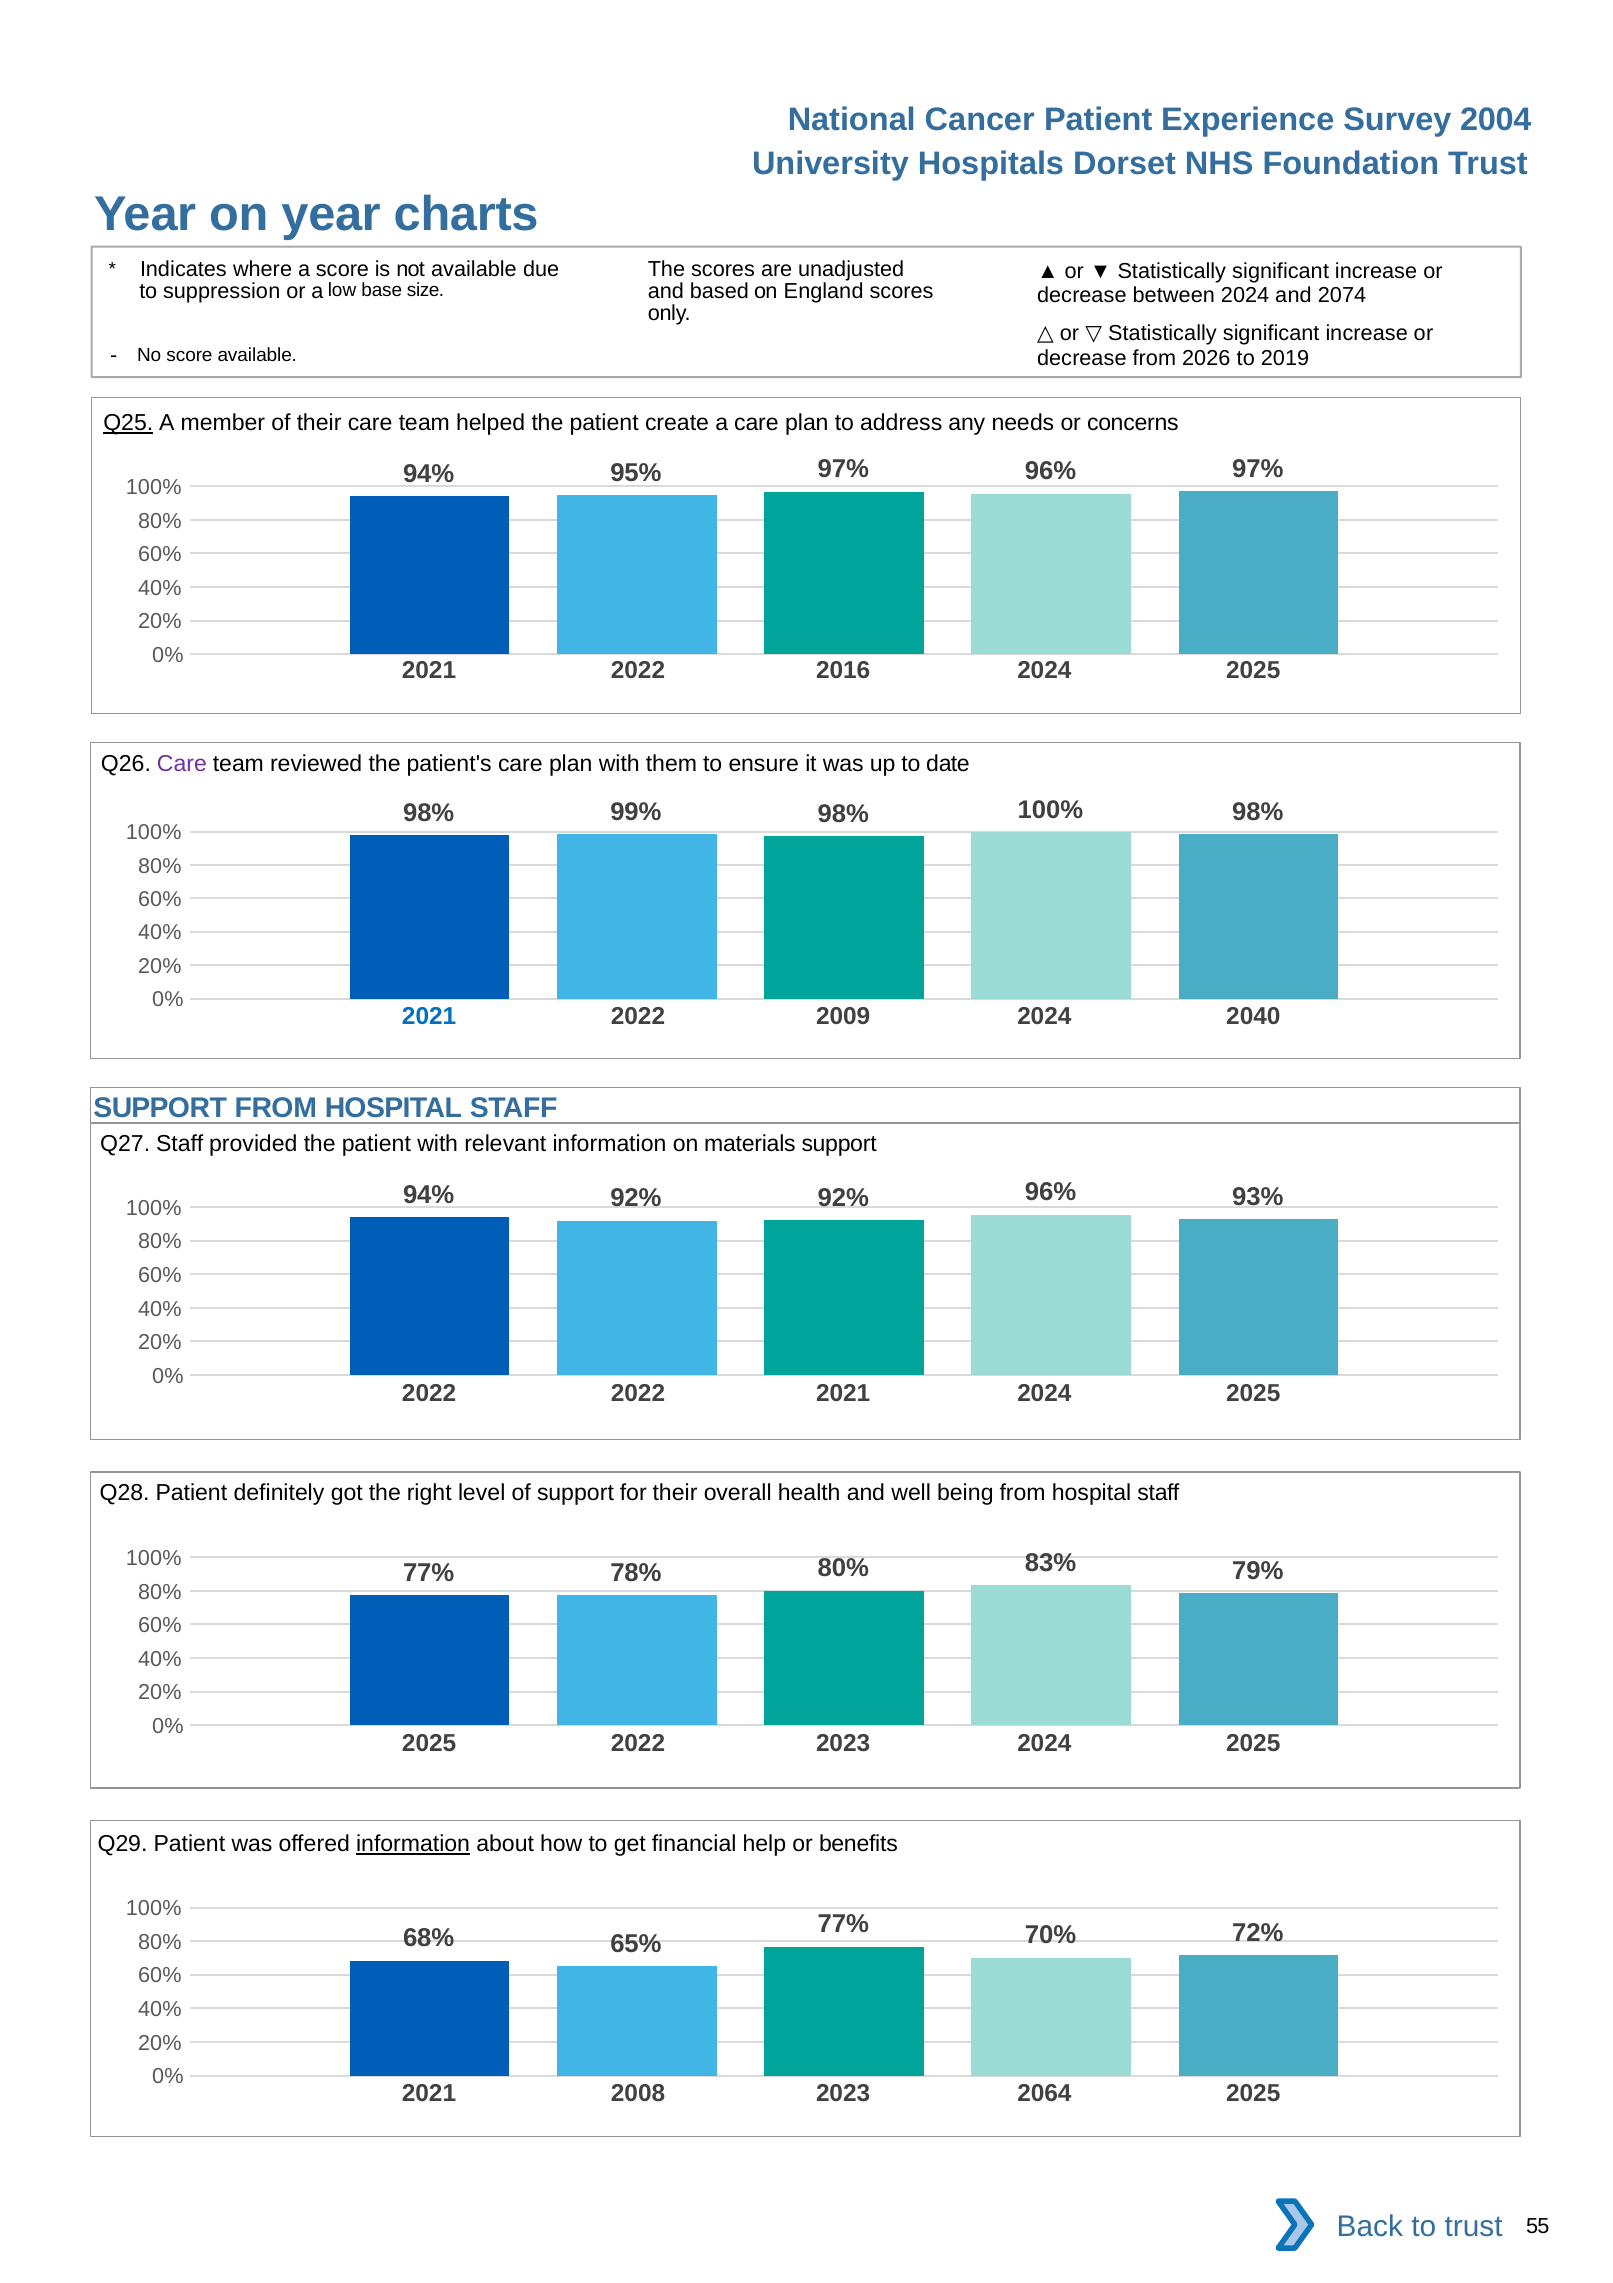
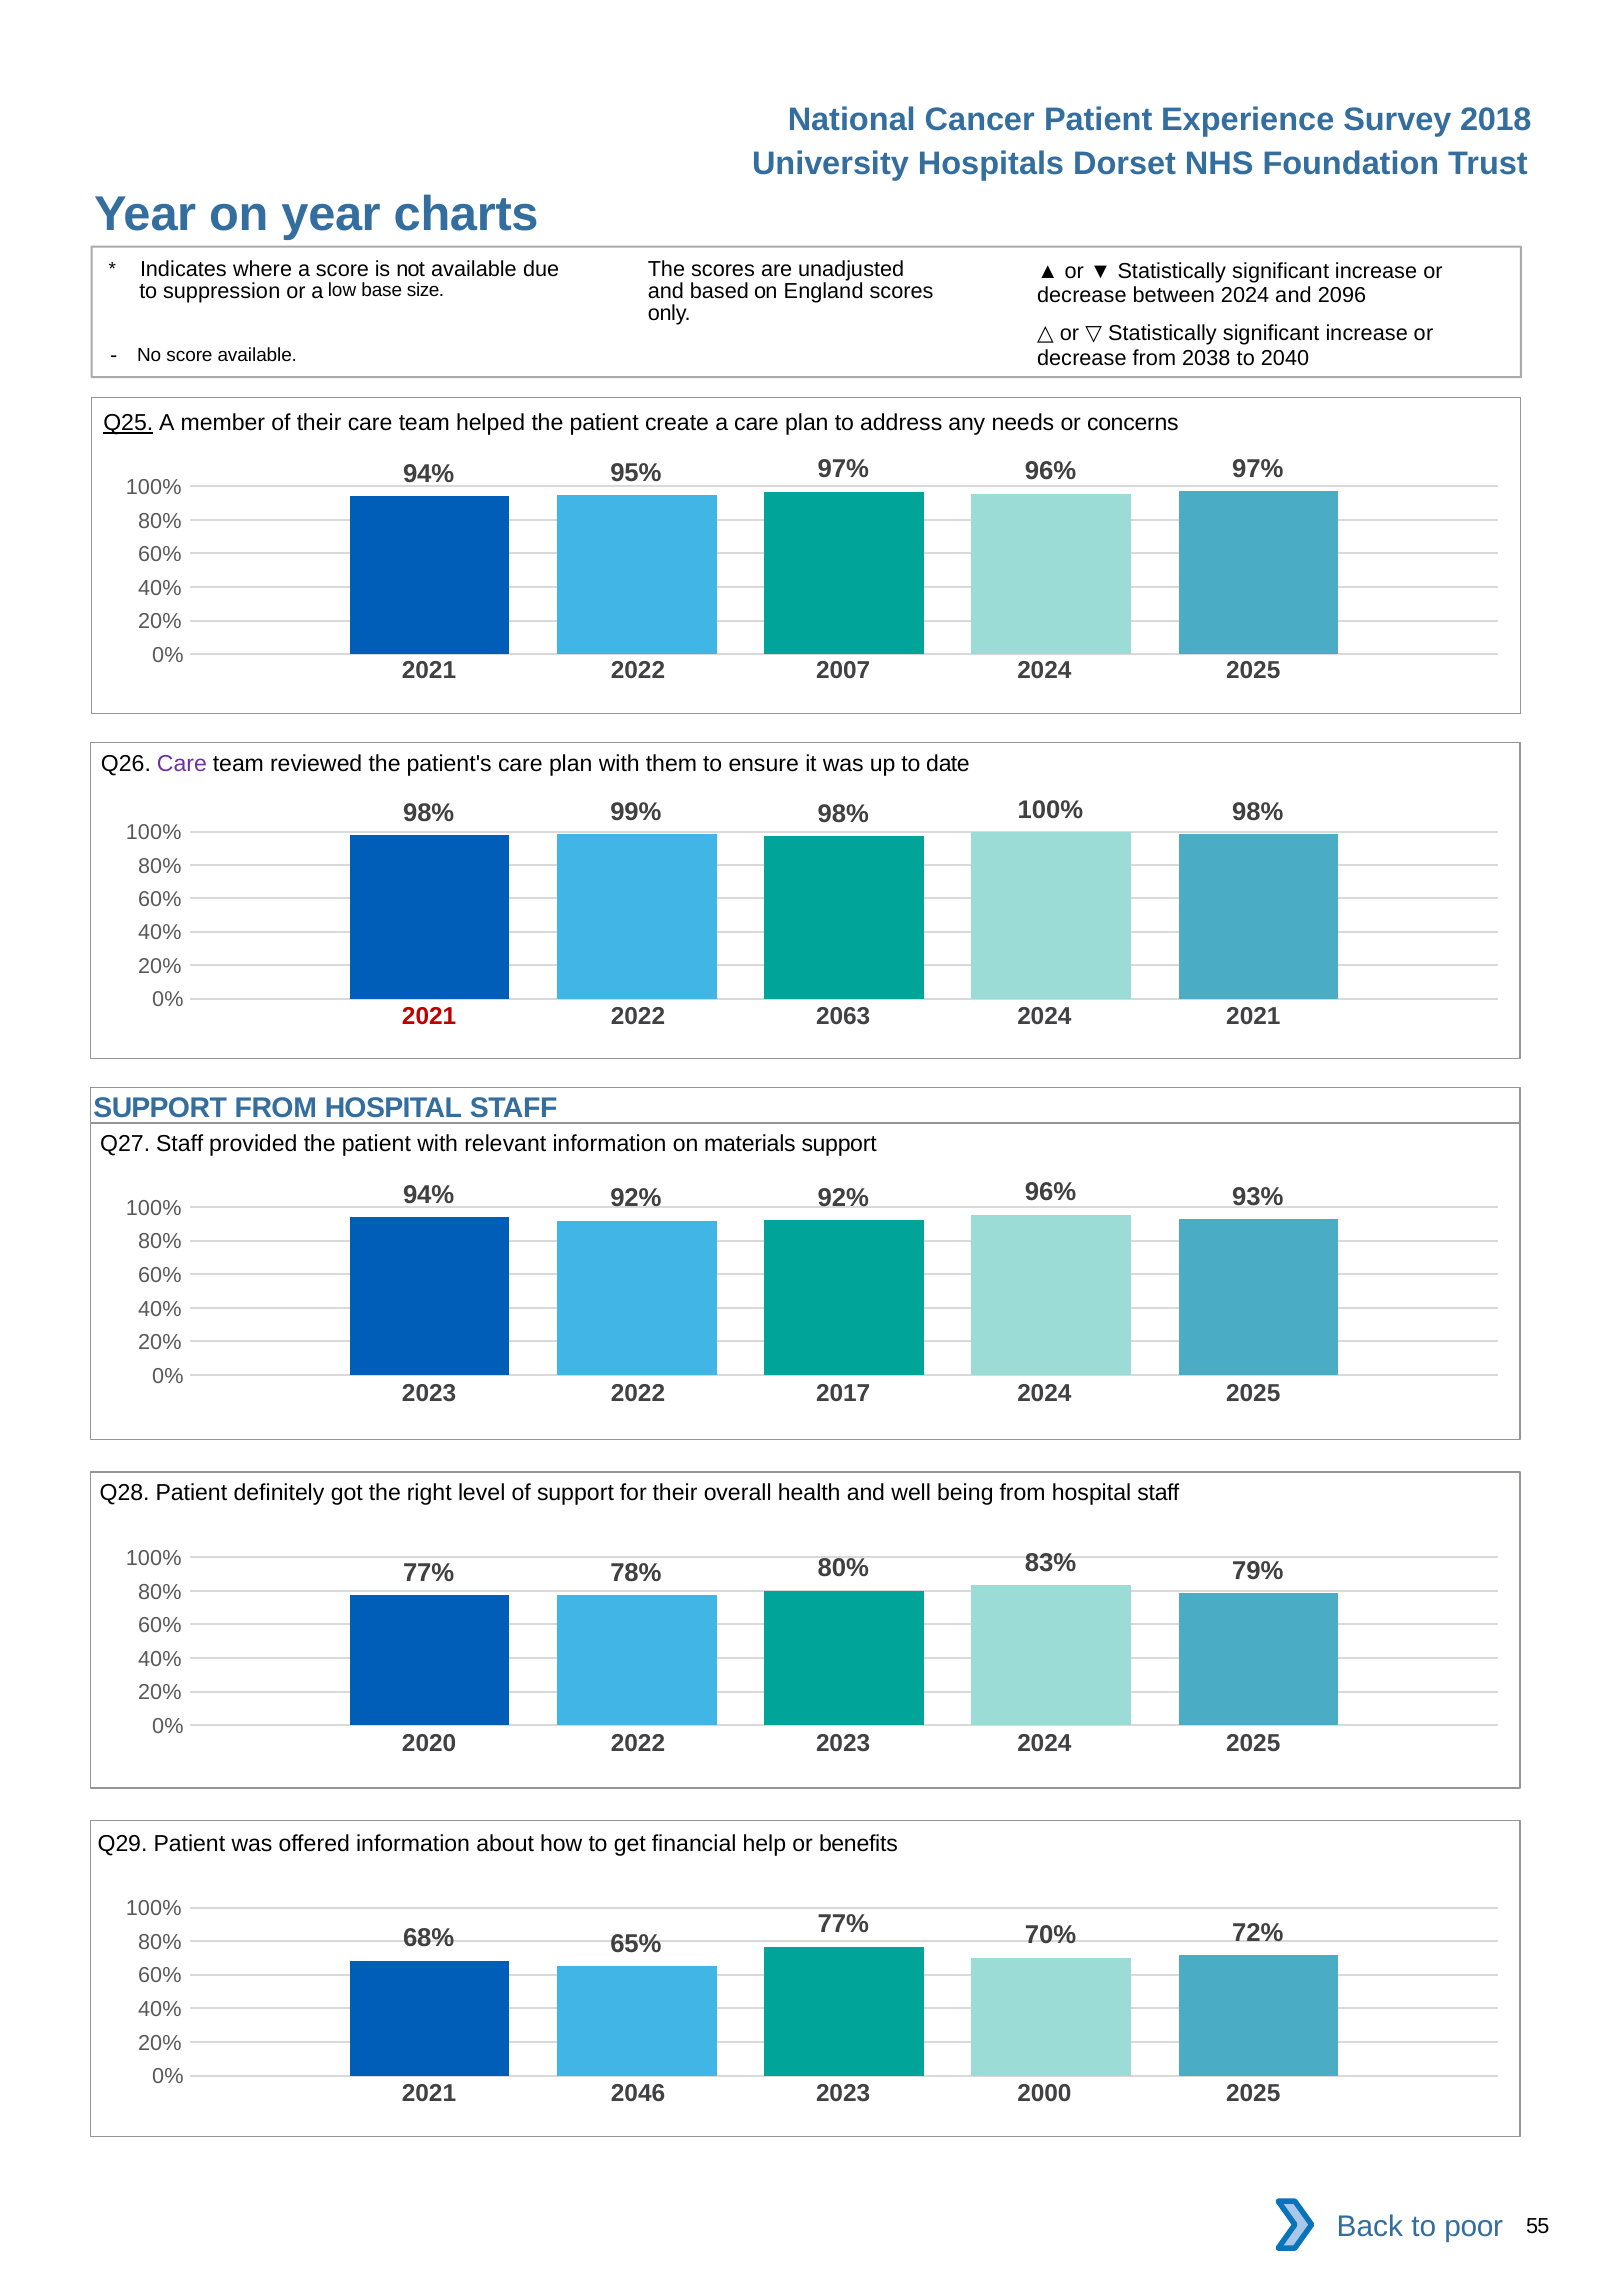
2004: 2004 -> 2018 (1496, 120)
2074: 2074 -> 2096 (1342, 296)
2026: 2026 -> 2038 (1206, 358)
2019: 2019 -> 2040 (1285, 358)
2016: 2016 -> 2007 (843, 671)
2021 colour: blue -> red (429, 1017)
2009: 2009 -> 2063 (843, 1017)
2024 2040: 2040 -> 2021 (1253, 1017)
2022: 2022 -> 2023 (429, 1393)
2022 2021: 2021 -> 2017 (843, 1393)
2025: 2025 -> 2020 (429, 1743)
information underline: present -> none (413, 1844)
2008: 2008 -> 2046 (638, 2093)
2064: 2064 -> 2000 (1044, 2093)
to trust: trust -> poor (1474, 2226)
